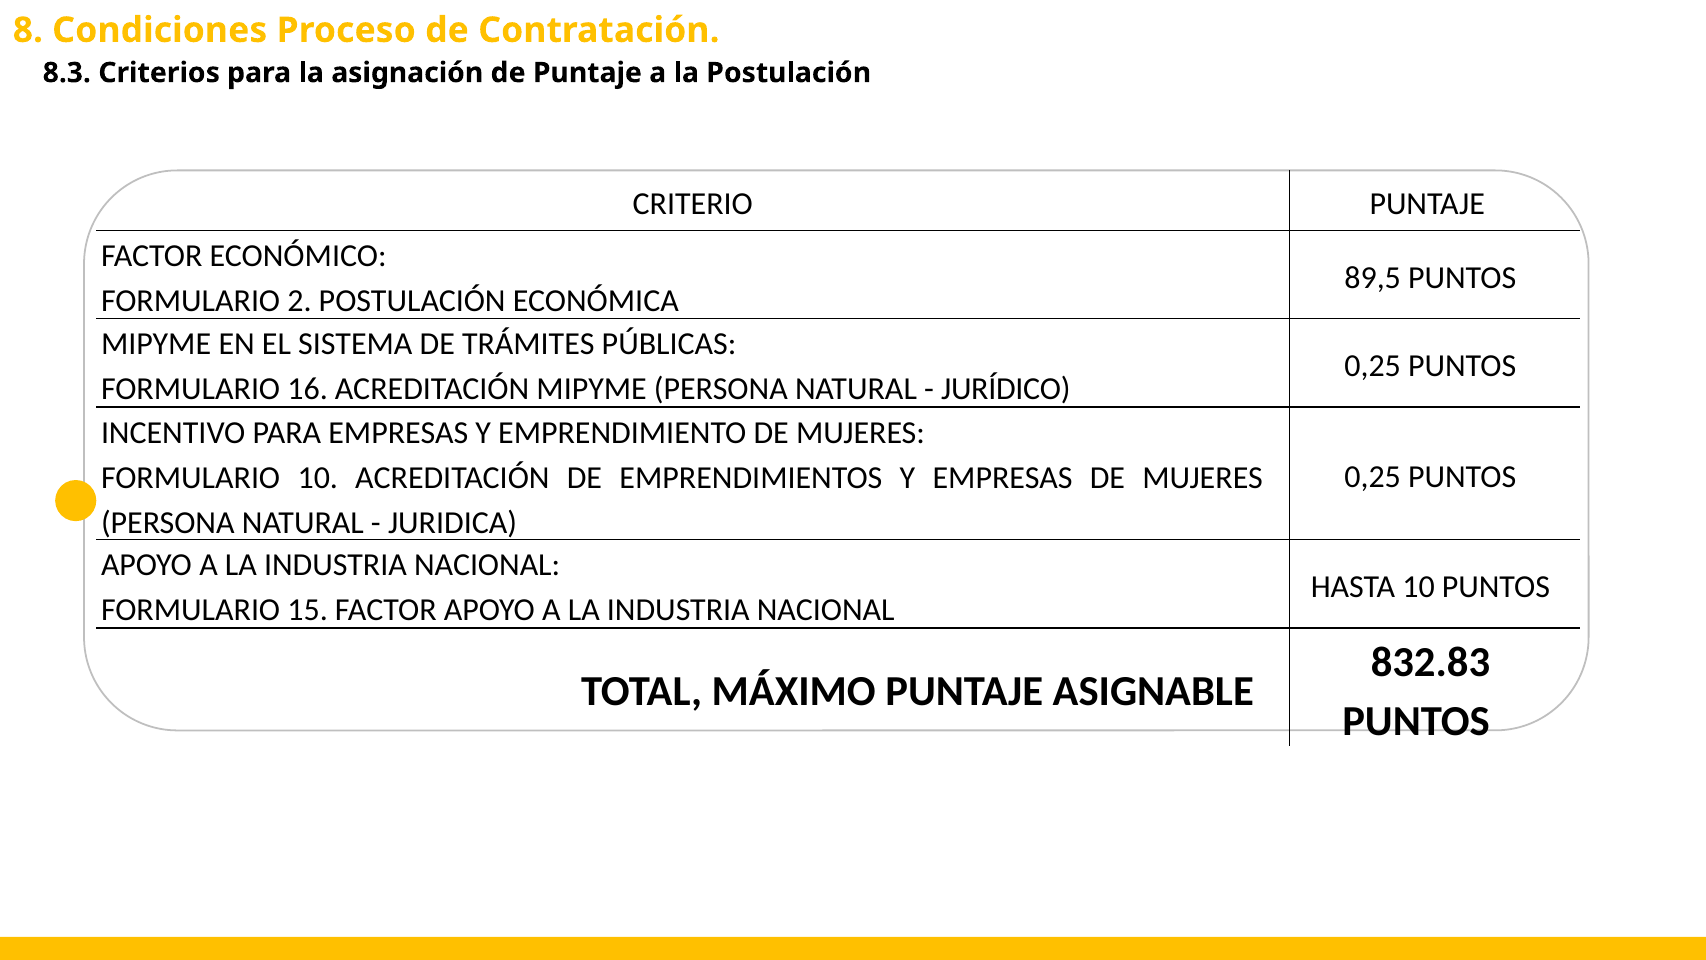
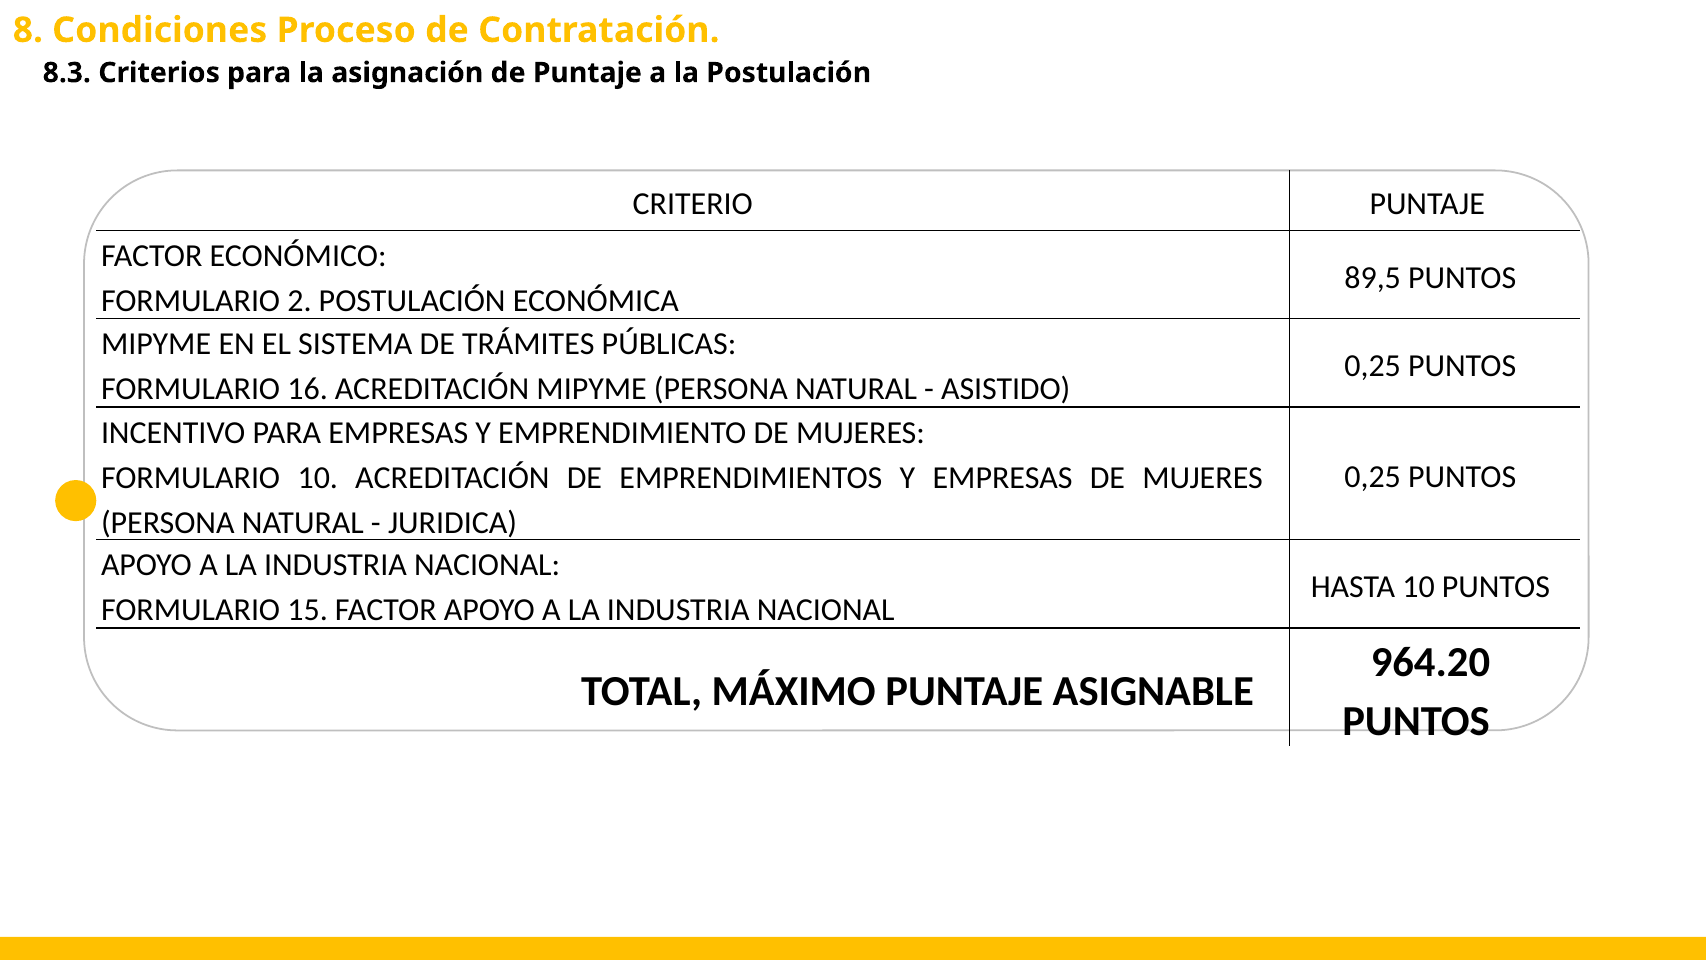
JURÍDICO: JURÍDICO -> ASISTIDO (1006, 389)
832.83: 832.83 -> 964.20 (1430, 662)
